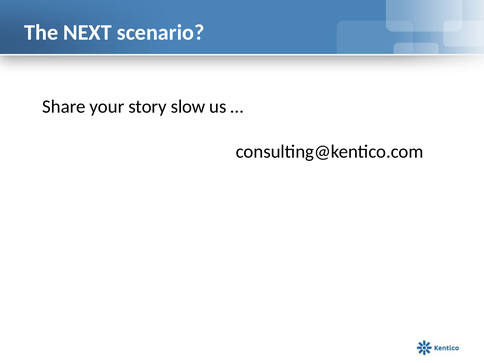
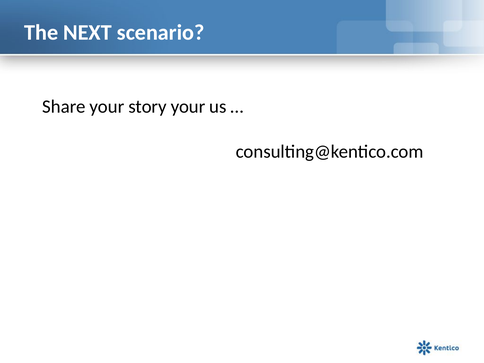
story slow: slow -> your (188, 106)
